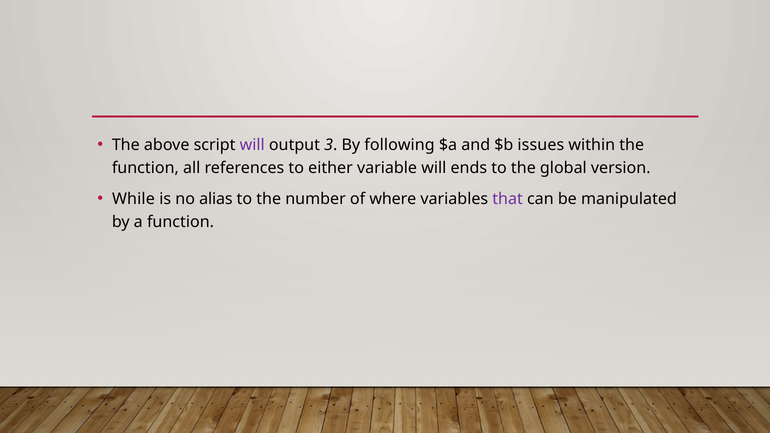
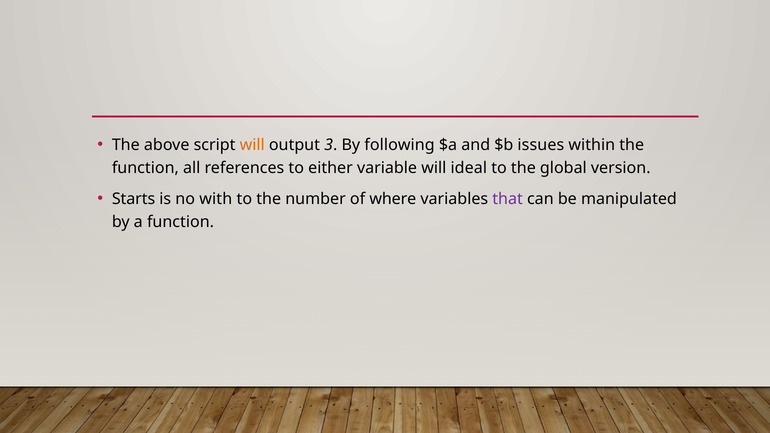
will colour: purple -> orange (252, 145)
ends: ends -> ideal (469, 168)
While: While -> Starts (134, 199)
alias: alias -> with (216, 199)
